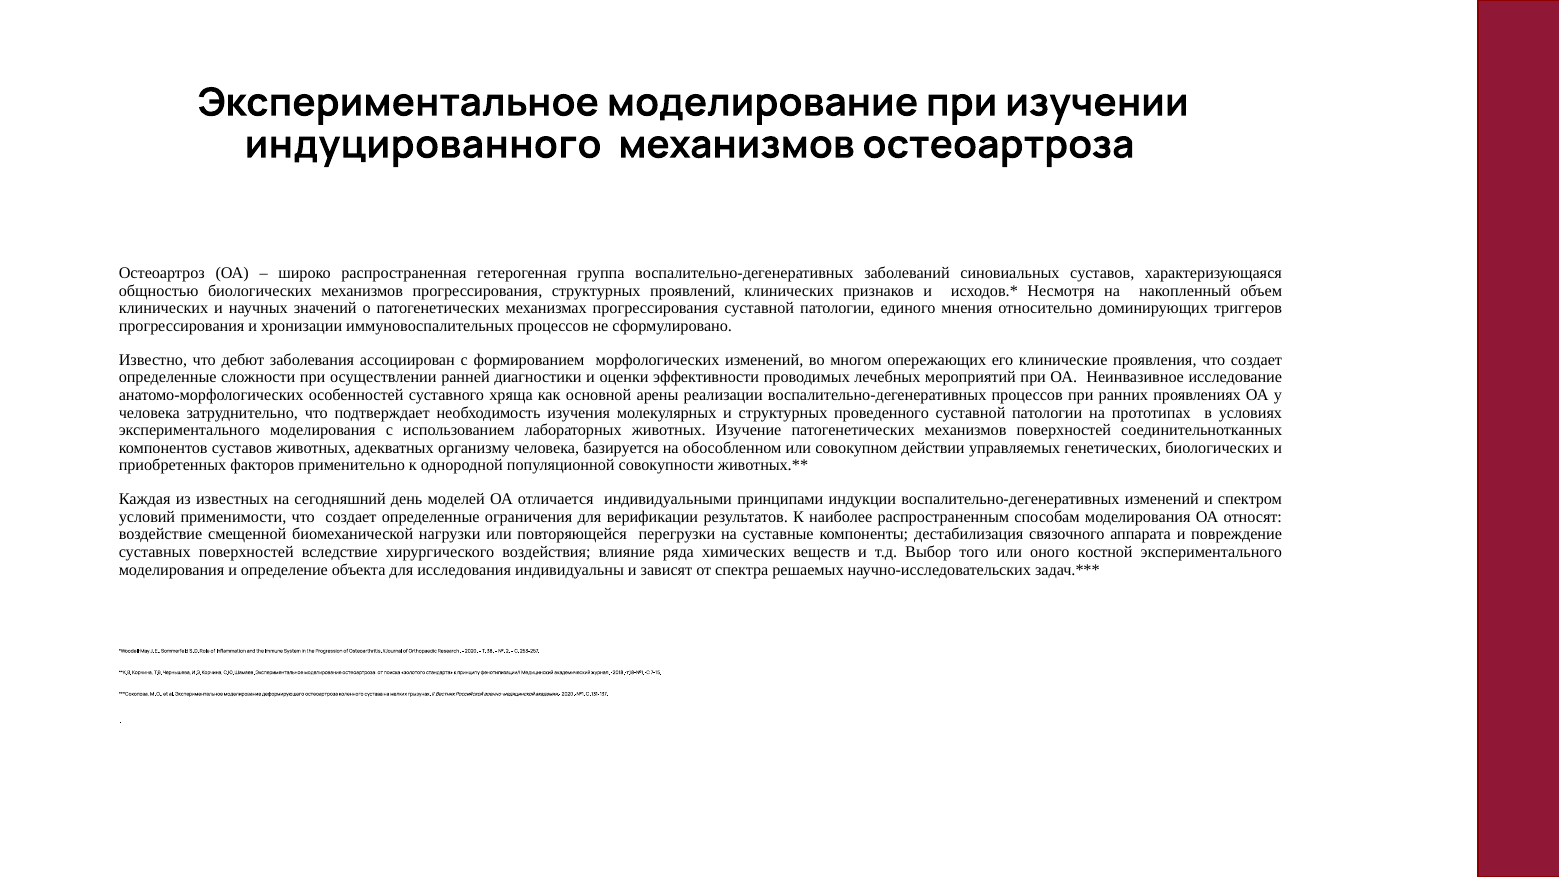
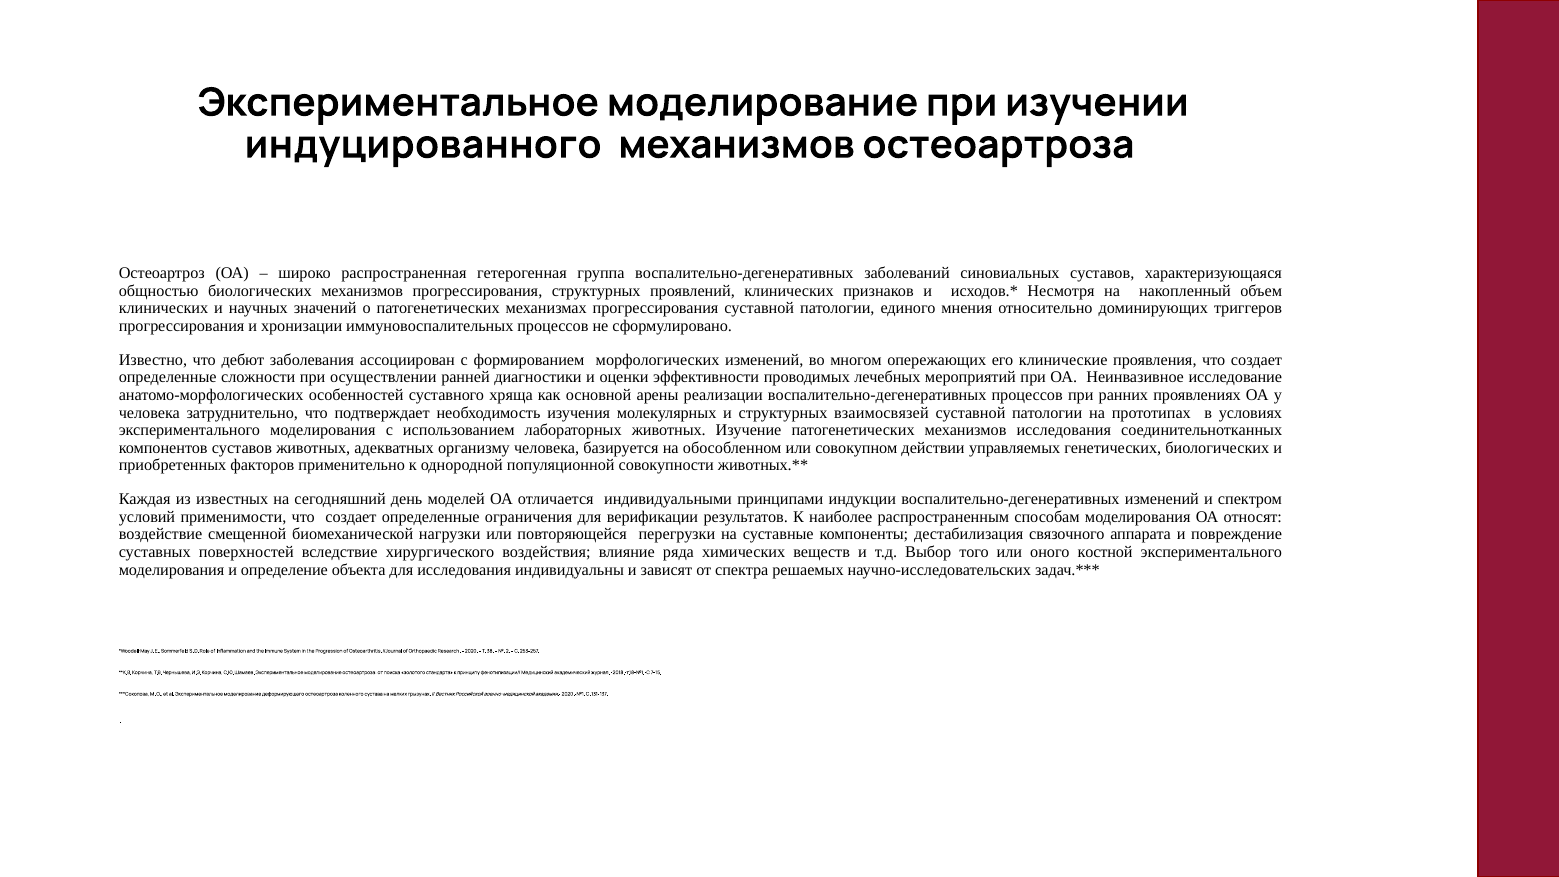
проведенного: проведенного -> взаимосвязей (881, 413)
механизмов поверхностей: поверхностей -> исследования (1064, 430)
